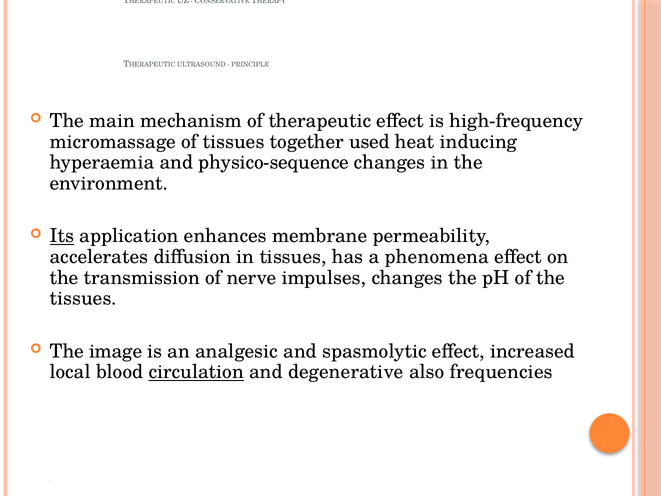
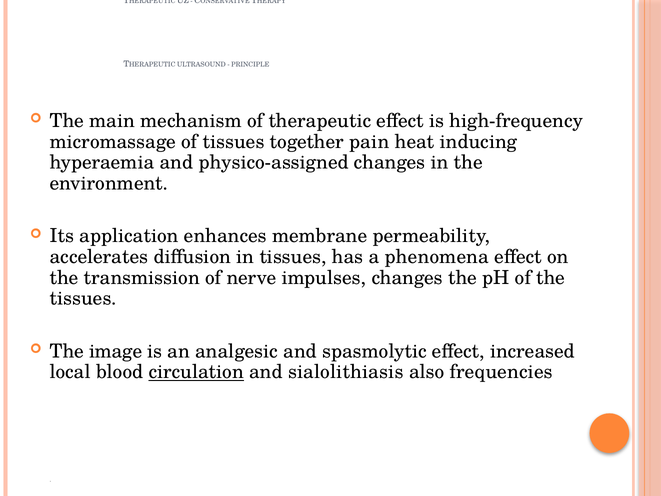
used: used -> pain (369, 142)
physico-sequence: physico-sequence -> physico-assigned (274, 162)
Its underline: present -> none (62, 236)
degenerative: degenerative -> sialolithiasis (346, 372)
